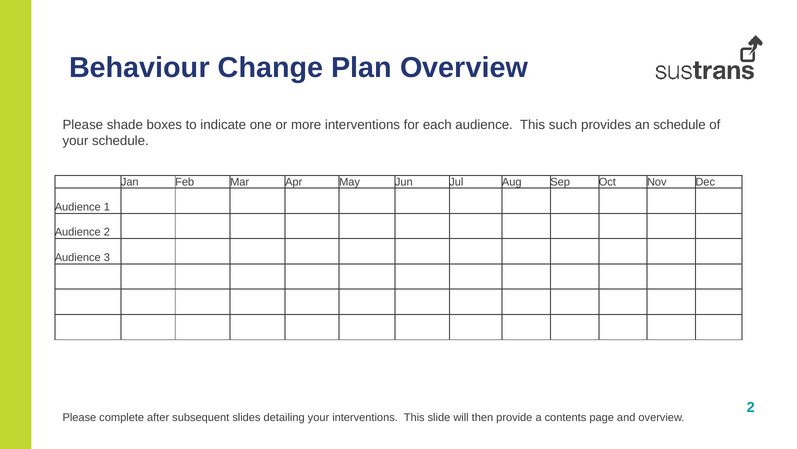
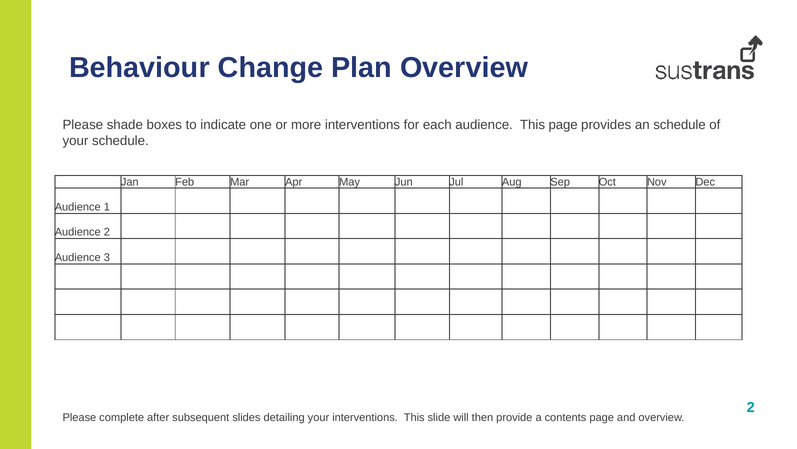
This such: such -> page (563, 125)
